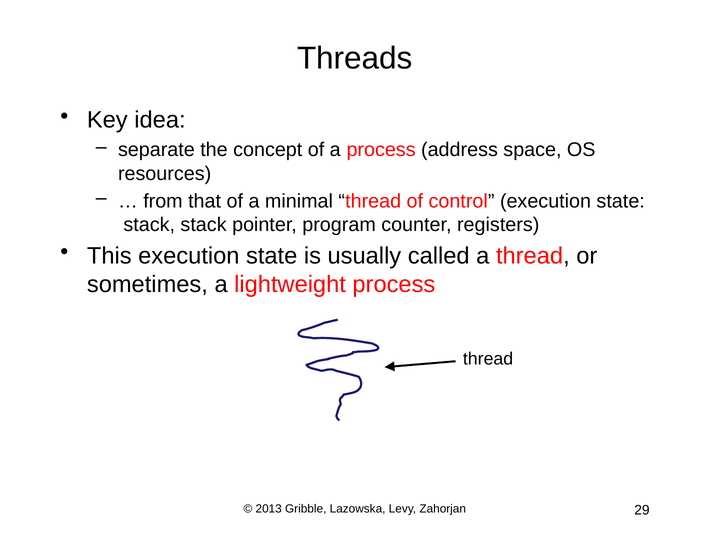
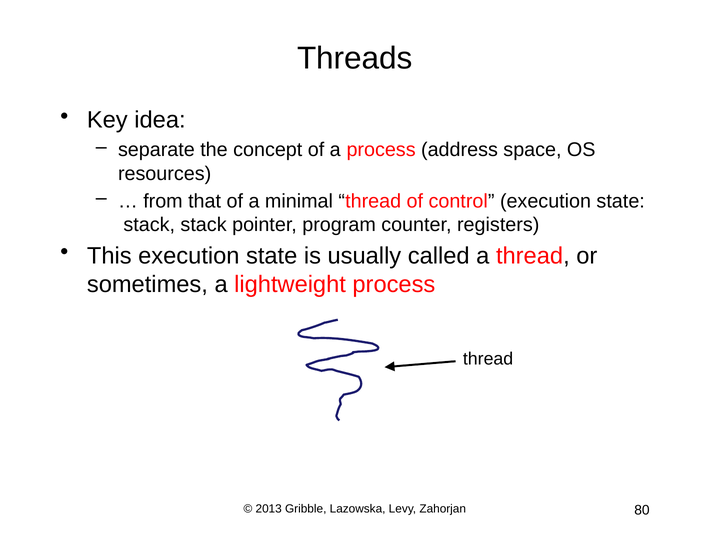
29: 29 -> 80 (642, 510)
